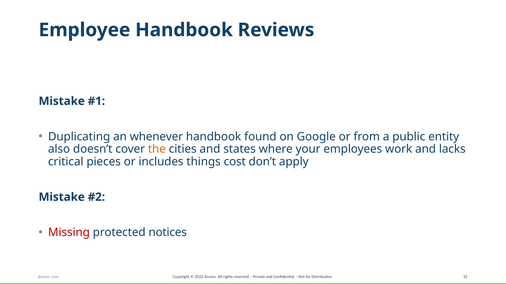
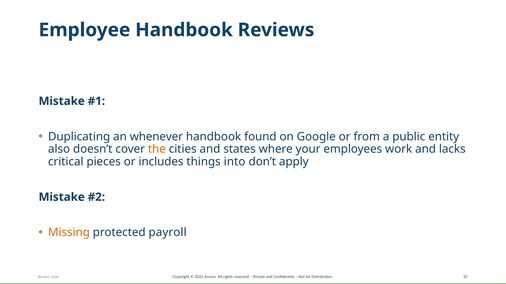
cost: cost -> into (235, 162)
Missing colour: red -> orange (69, 233)
notices: notices -> payroll (168, 233)
